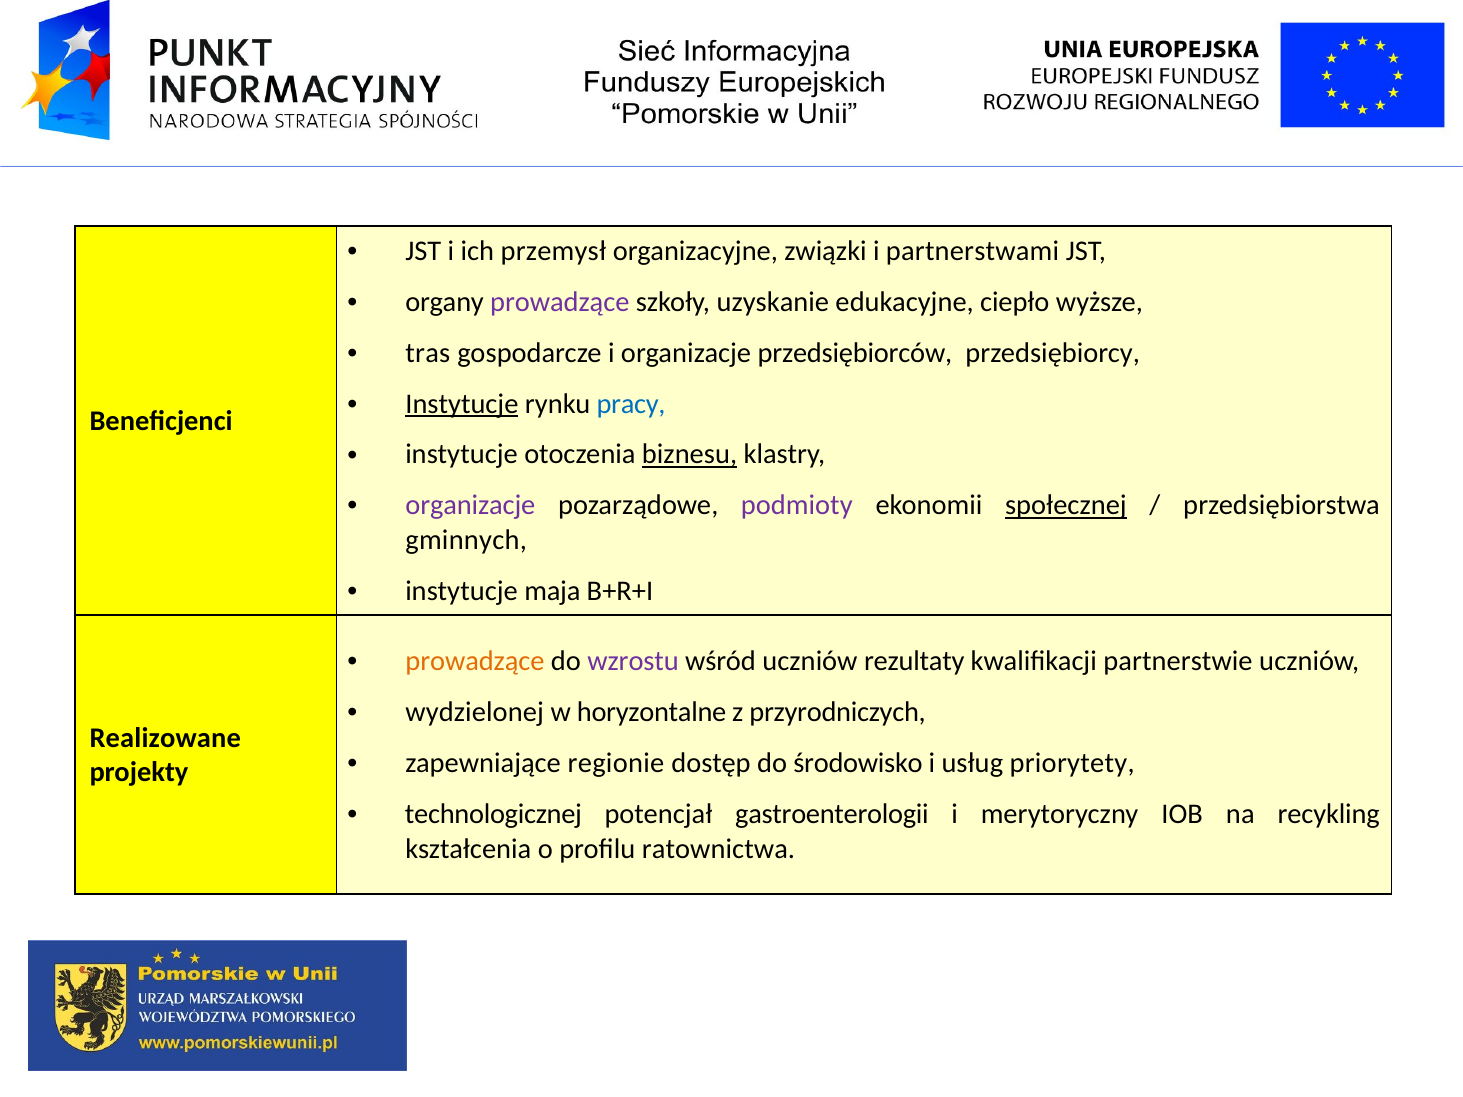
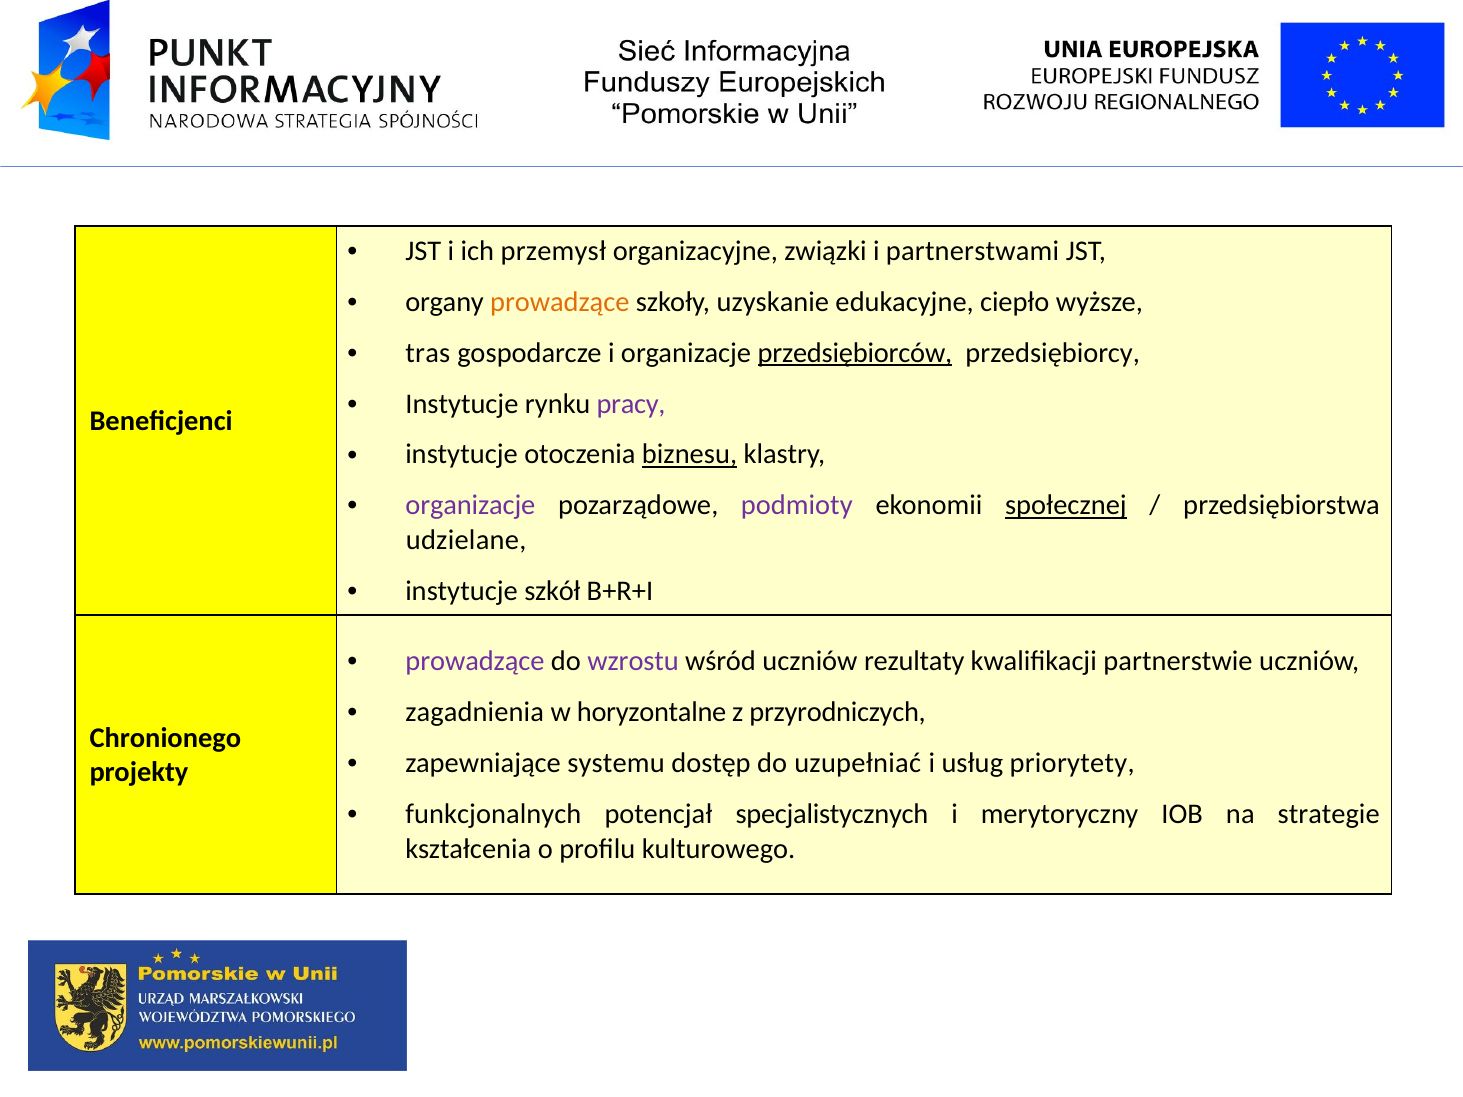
prowadzące colour: purple -> orange (560, 302)
przedsiębiorców underline: none -> present (855, 353)
Instytucje underline: present -> none (462, 404)
pracy colour: blue -> purple (631, 404)
gminnych: gminnych -> udzielane (466, 540)
maja: maja -> szkół (552, 591)
prowadzące colour: orange -> purple (475, 662)
wydzielonej: wydzielonej -> zagadnienia (475, 712)
Realizowane: Realizowane -> Chronionego (165, 738)
regionie: regionie -> systemu (616, 763)
środowisko: środowisko -> uzupełniać (858, 763)
technologicznej: technologicznej -> funkcjonalnych (493, 814)
gastroenterologii: gastroenterologii -> specjalistycznych (832, 814)
recykling: recykling -> strategie (1329, 814)
ratownictwa: ratownictwa -> kulturowego (719, 849)
